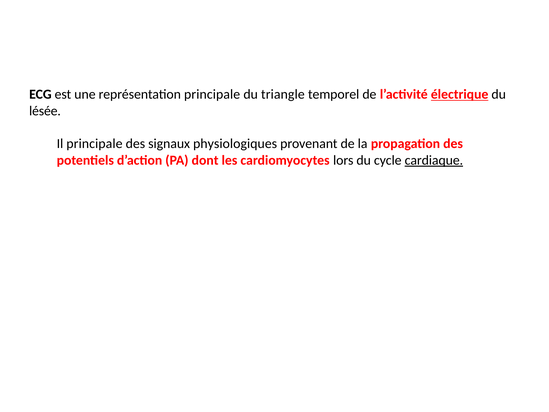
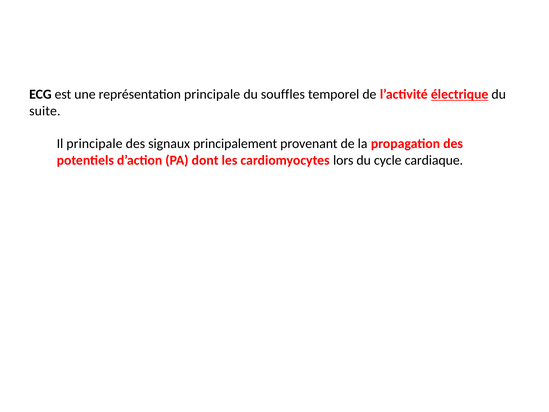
triangle: triangle -> souffles (283, 94)
lésée: lésée -> suite (45, 111)
physiologiques: physiologiques -> principalement (235, 144)
cardiaque underline: present -> none (434, 160)
